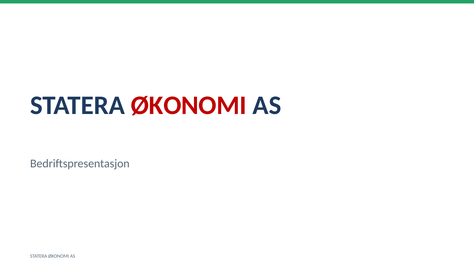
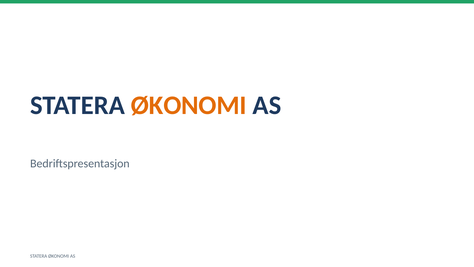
ØKONOMI colour: red -> orange (189, 105)
